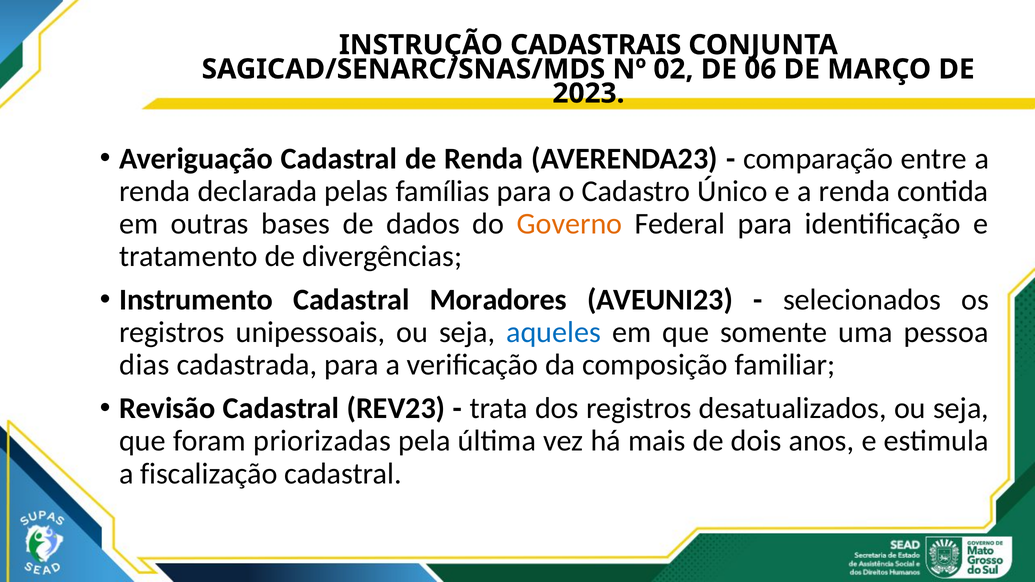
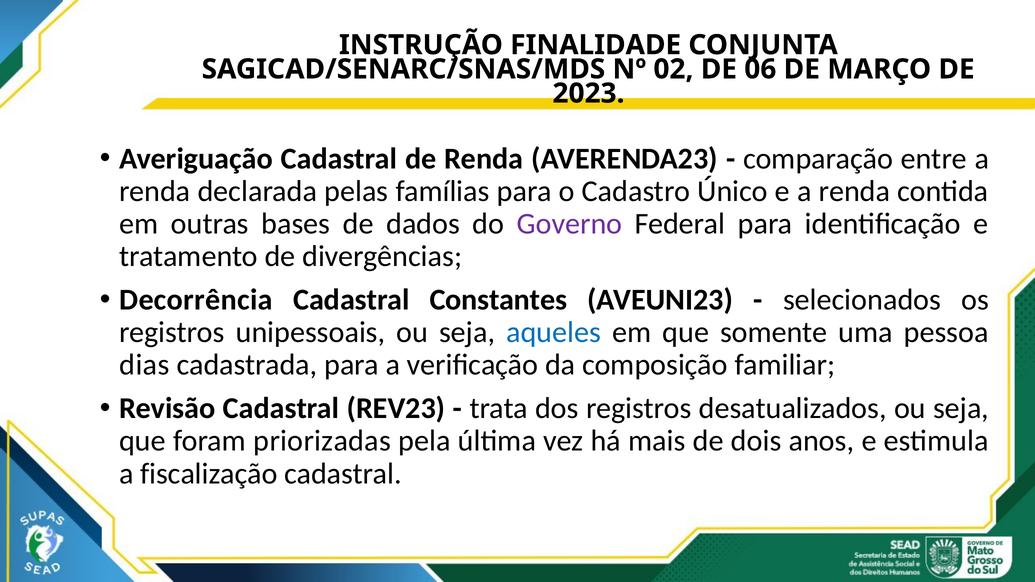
CADASTRAIS: CADASTRAIS -> FINALIDADE (596, 45)
Governo colour: orange -> purple (570, 224)
Instrumento: Instrumento -> Decorrência (196, 300)
Moradores: Moradores -> Constantes (498, 300)
